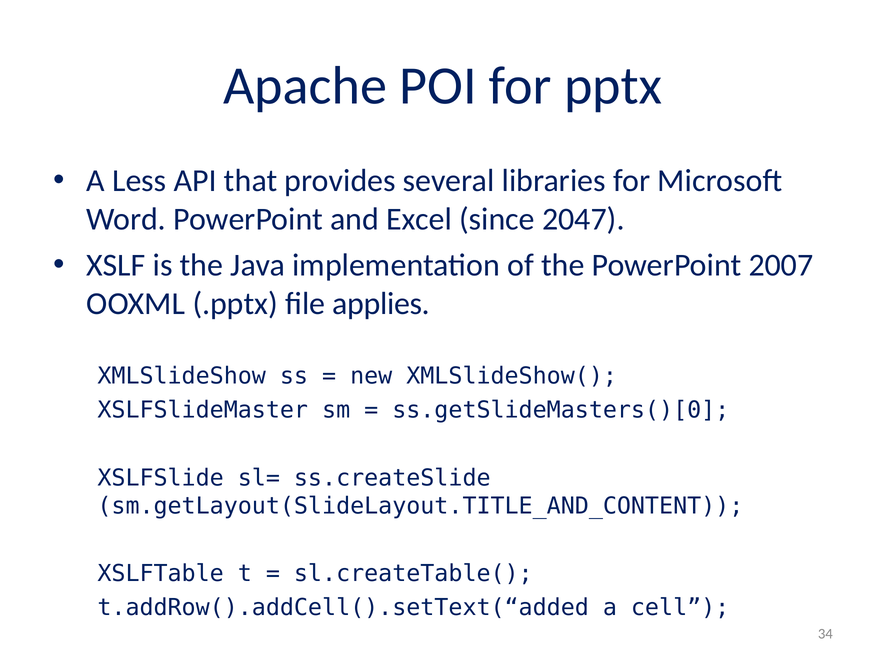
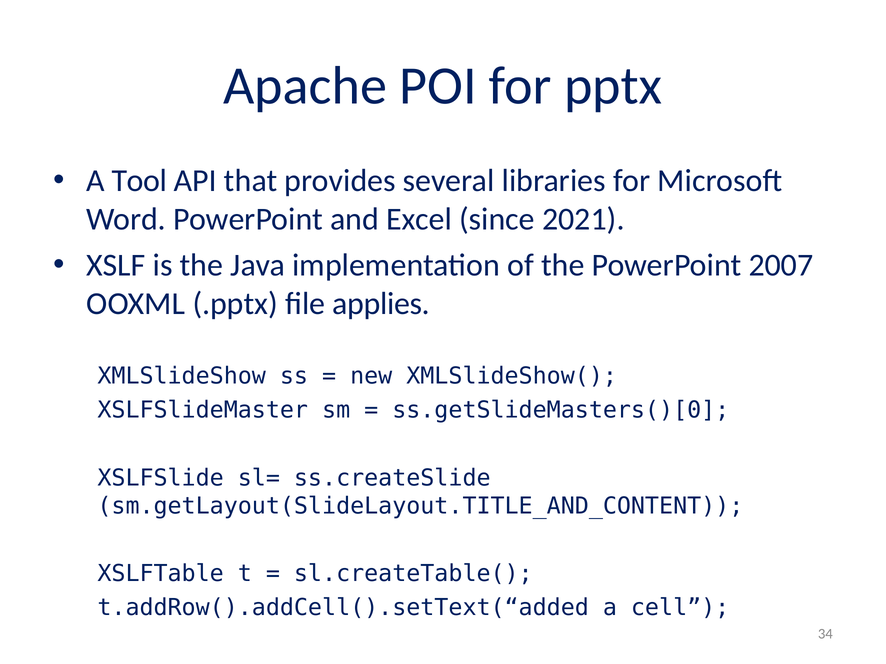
Less: Less -> Tool (139, 181)
2047: 2047 -> 2021 (583, 219)
